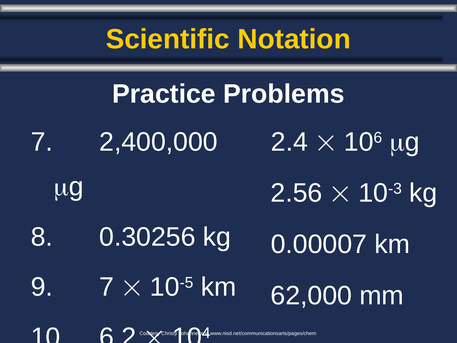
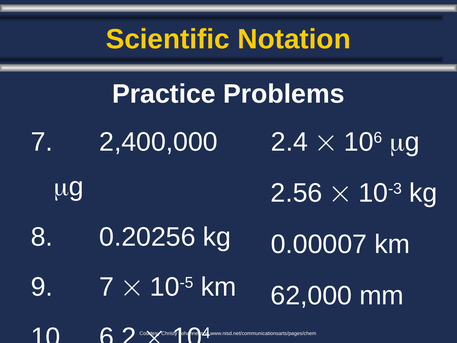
0.30256: 0.30256 -> 0.20256 (147, 237)
